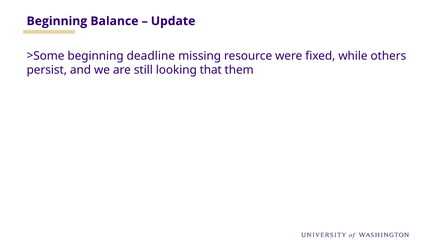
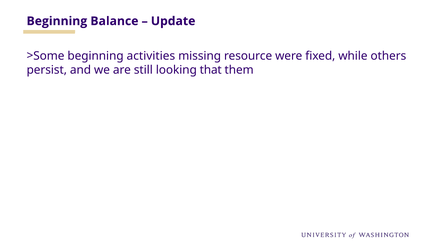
deadline: deadline -> activities (151, 56)
